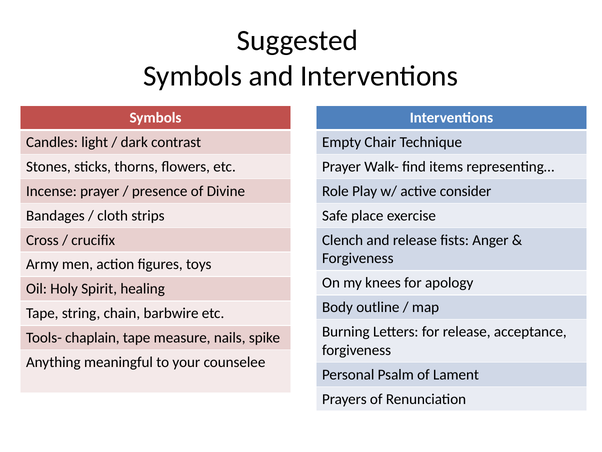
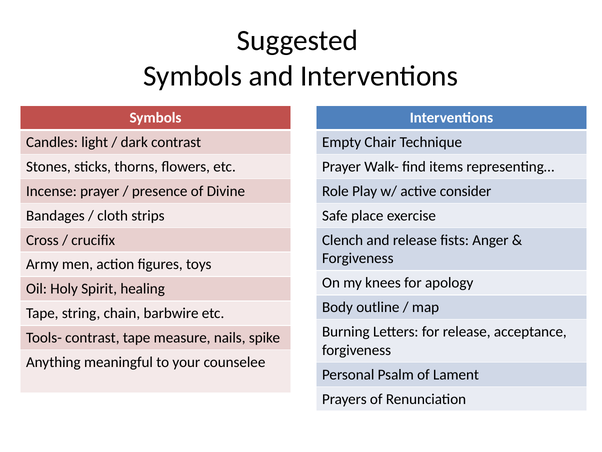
Tools- chaplain: chaplain -> contrast (92, 337)
